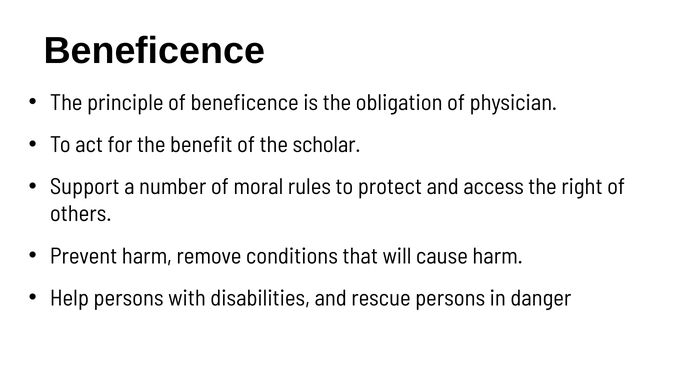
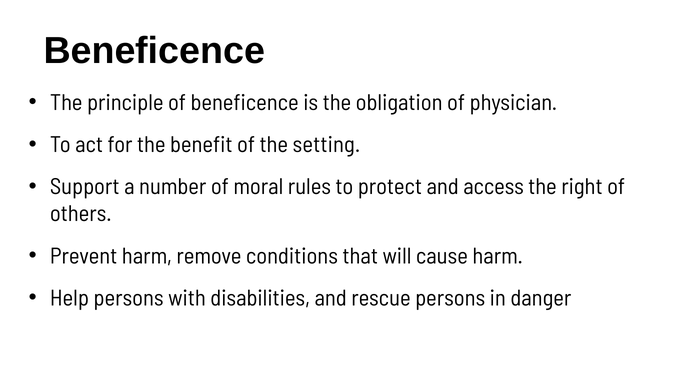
scholar: scholar -> setting (326, 145)
